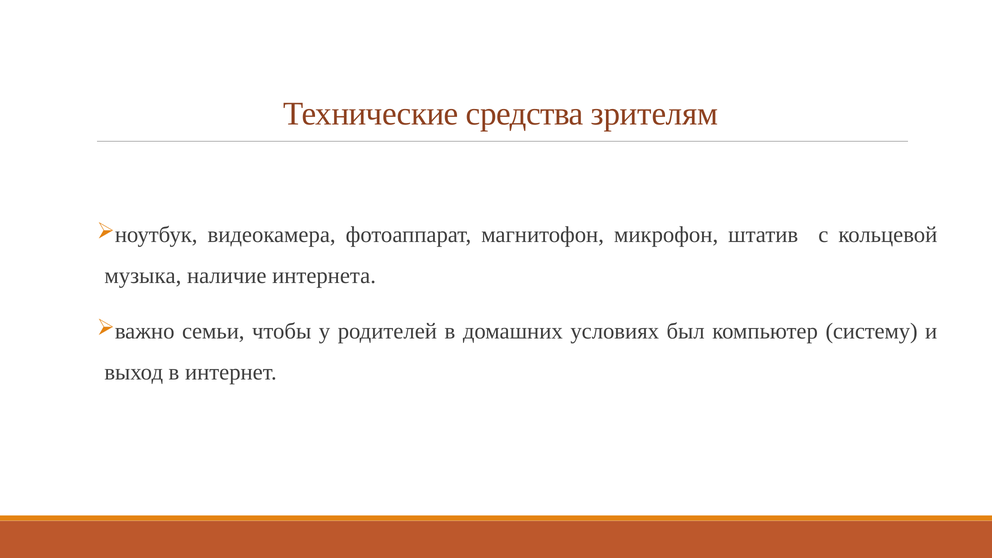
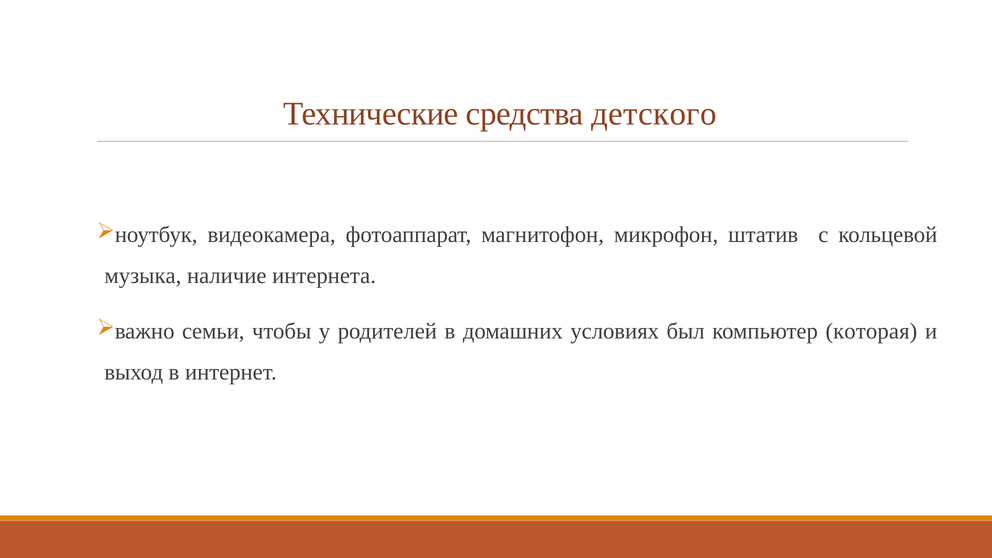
зрителям: зрителям -> детского (654, 114)
систему: систему -> которая (871, 331)
